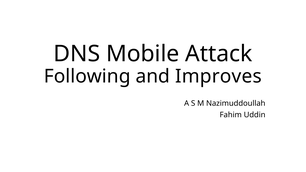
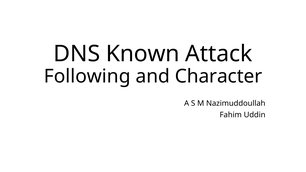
Mobile: Mobile -> Known (143, 54)
Improves: Improves -> Character (219, 76)
